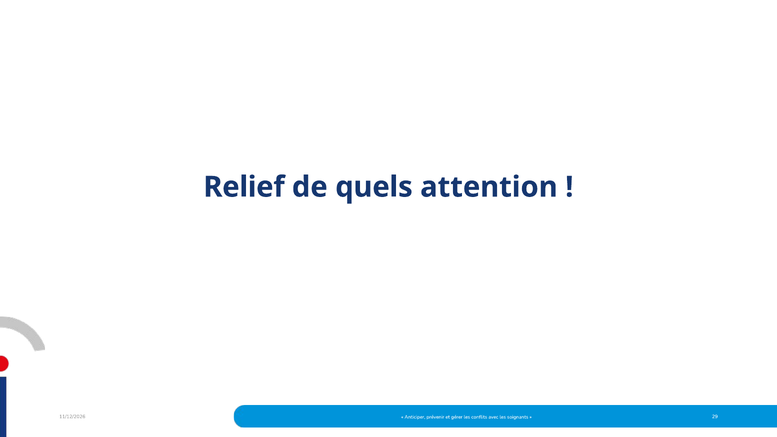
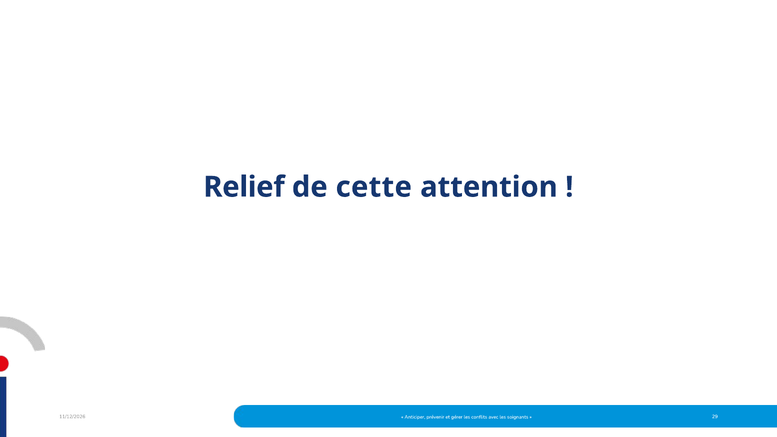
quels: quels -> cette (374, 187)
